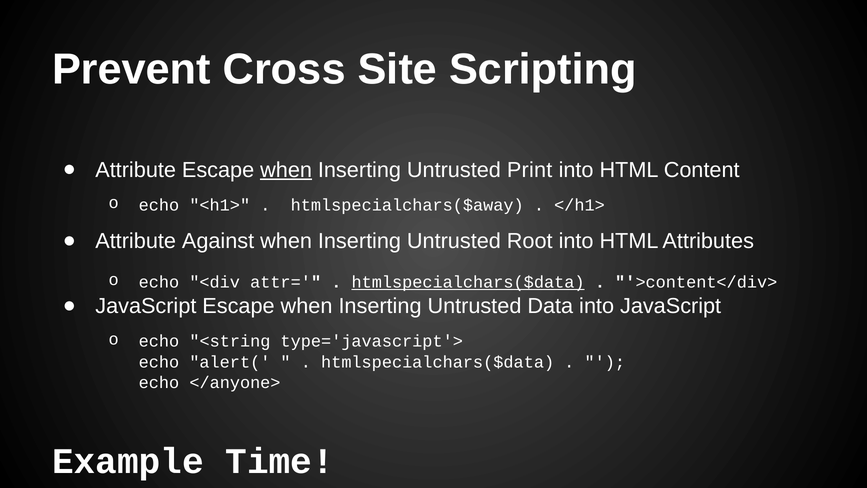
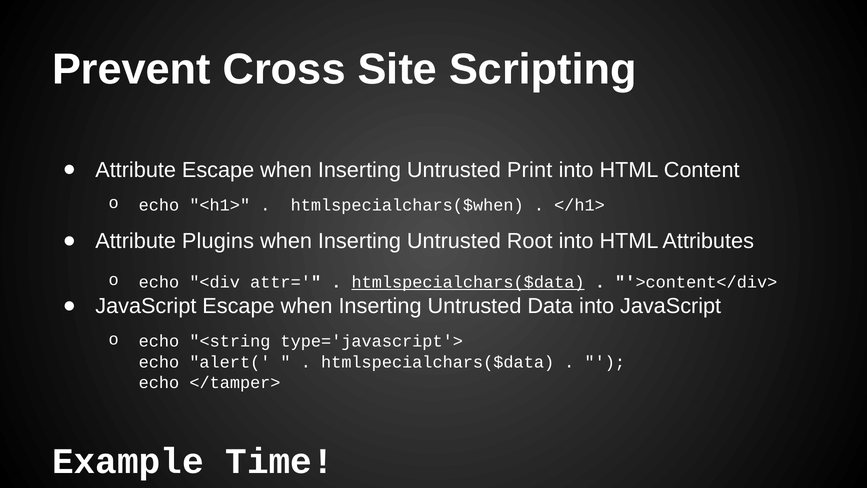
when underline: present -> none (286, 170)
htmlspecialchars($away: htmlspecialchars($away -> htmlspecialchars($when (407, 205)
Against: Against -> Plugins (218, 241)
</anyone>: </anyone> -> </tamper> (235, 382)
